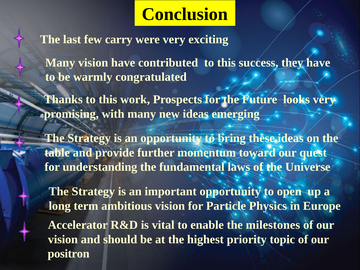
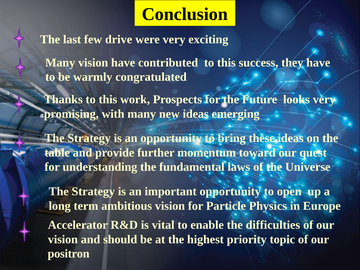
carry: carry -> drive (119, 40)
milestones: milestones -> difficulties (273, 225)
